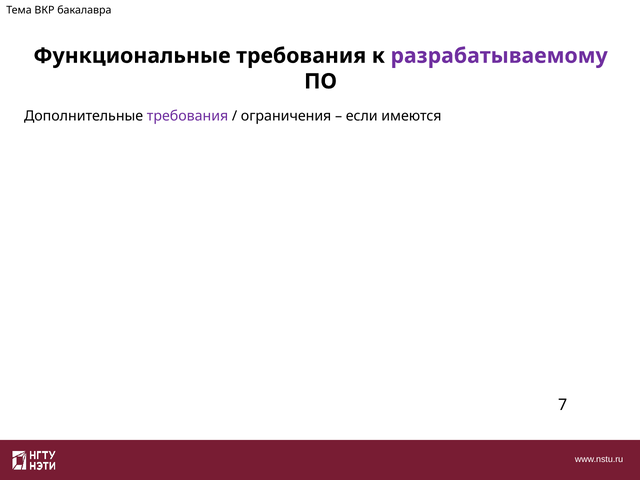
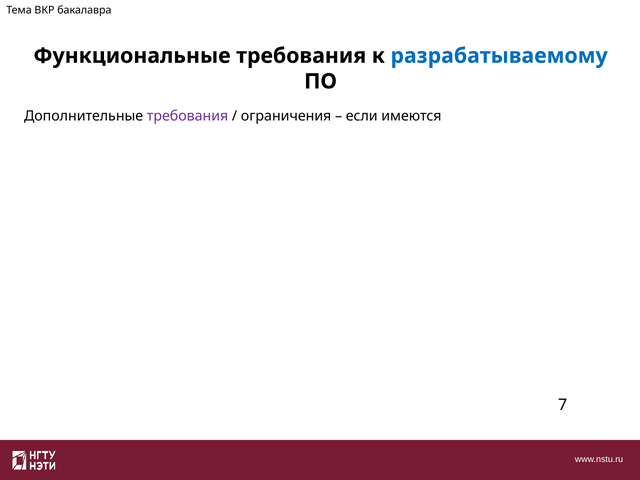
разрабатываемому colour: purple -> blue (499, 56)
